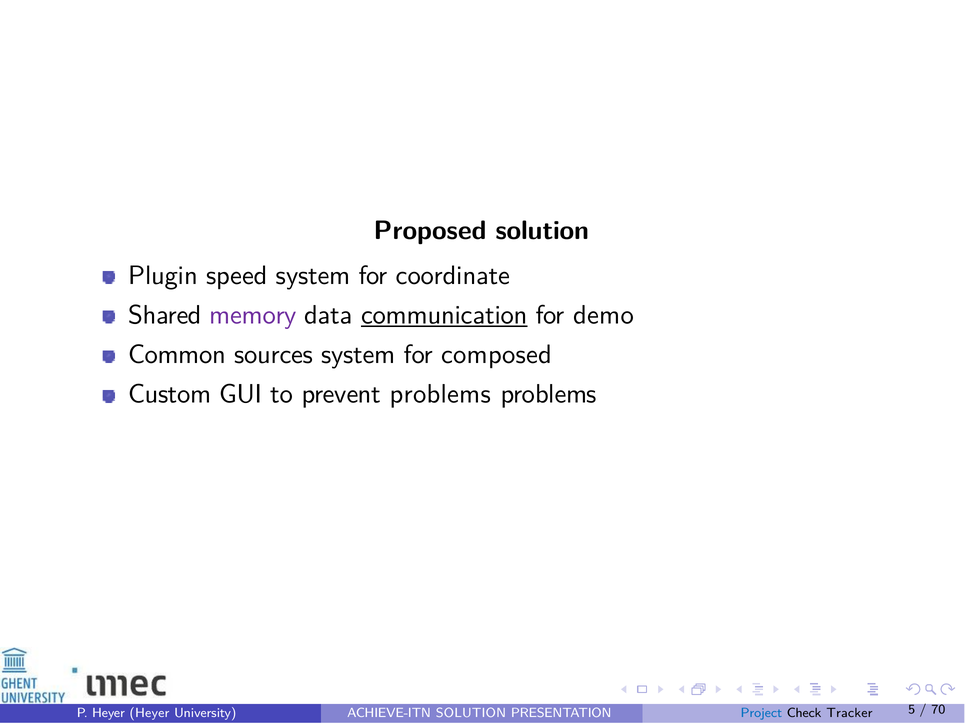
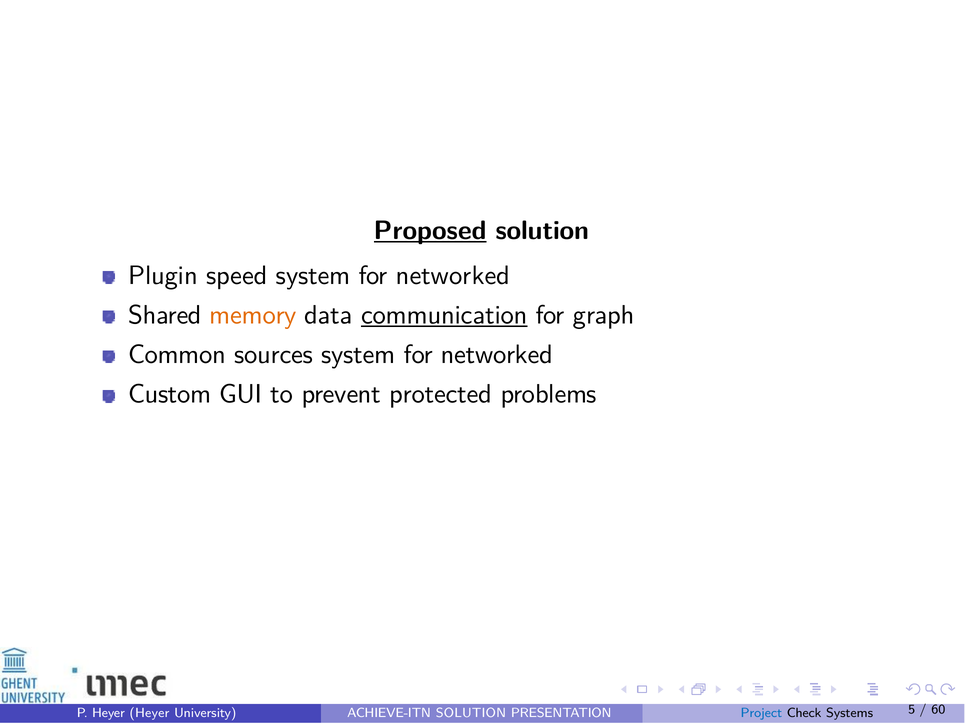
Proposed underline: none -> present (430, 231)
coordinate: coordinate -> networked (453, 276)
memory colour: purple -> orange (253, 315)
demo: demo -> graph (604, 315)
composed: composed -> networked (497, 355)
prevent problems: problems -> protected (441, 394)
Tracker: Tracker -> Systems (850, 713)
70: 70 -> 60 (938, 710)
